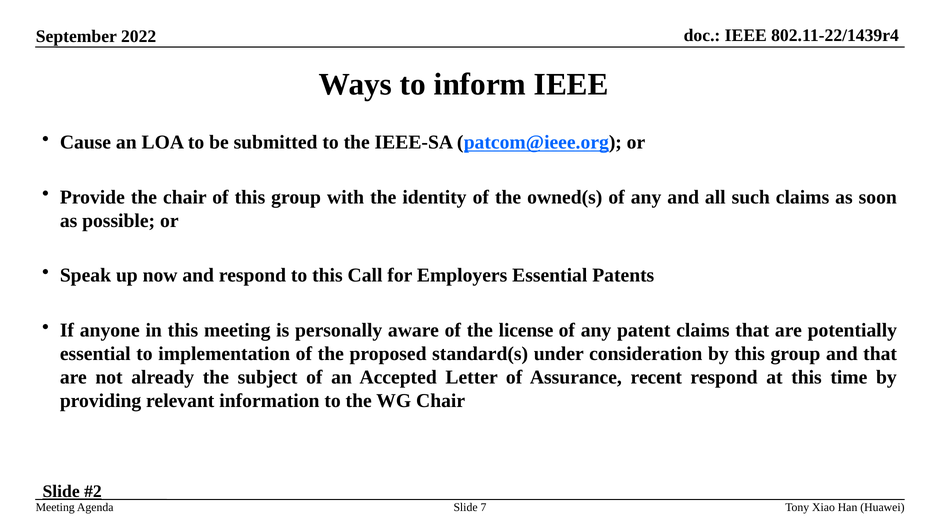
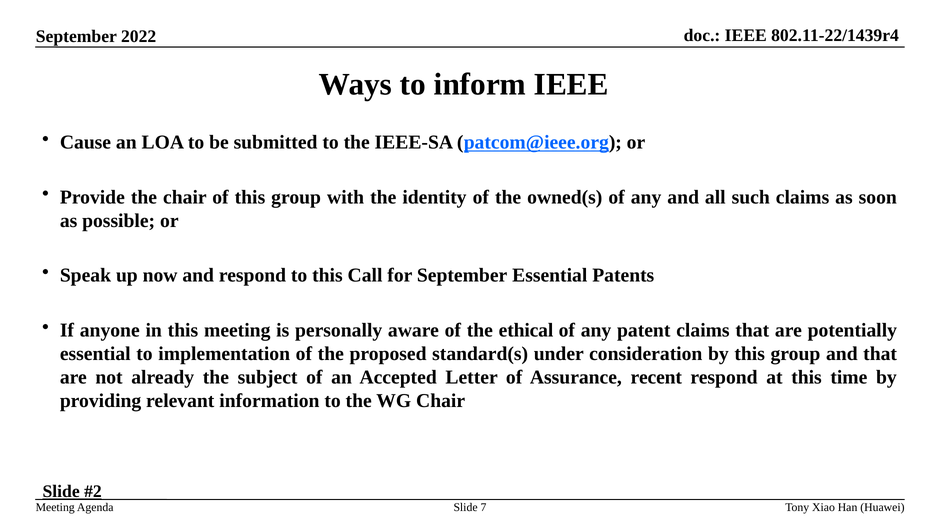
for Employers: Employers -> September (462, 275)
license: license -> ethical (526, 330)
